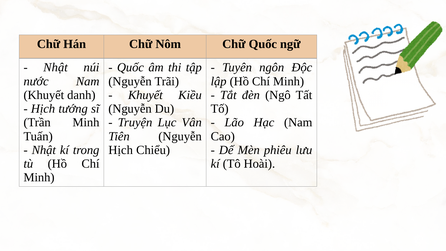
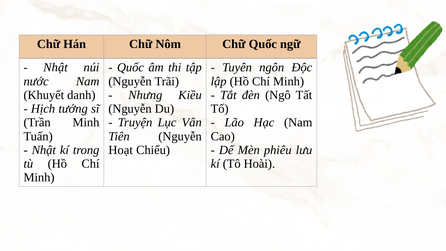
Khuyết: Khuyết -> Nhưng (145, 95)
Hịch: Hịch -> Hoạt (121, 150)
